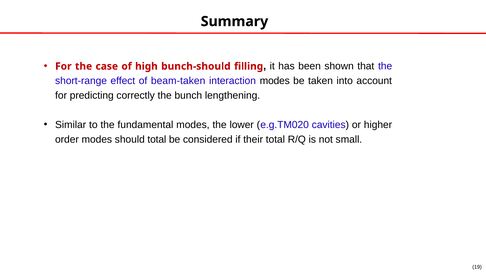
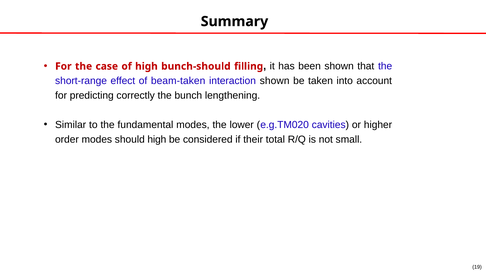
interaction modes: modes -> shown (275, 81)
should total: total -> high (157, 139)
